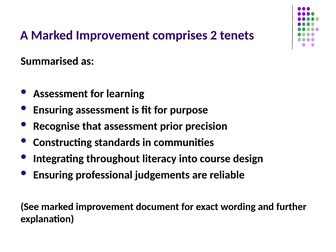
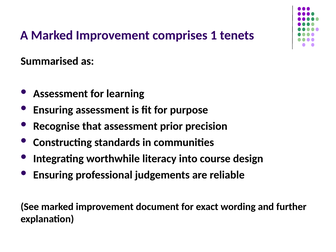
2: 2 -> 1 (214, 35)
throughout: throughout -> worthwhile (113, 159)
